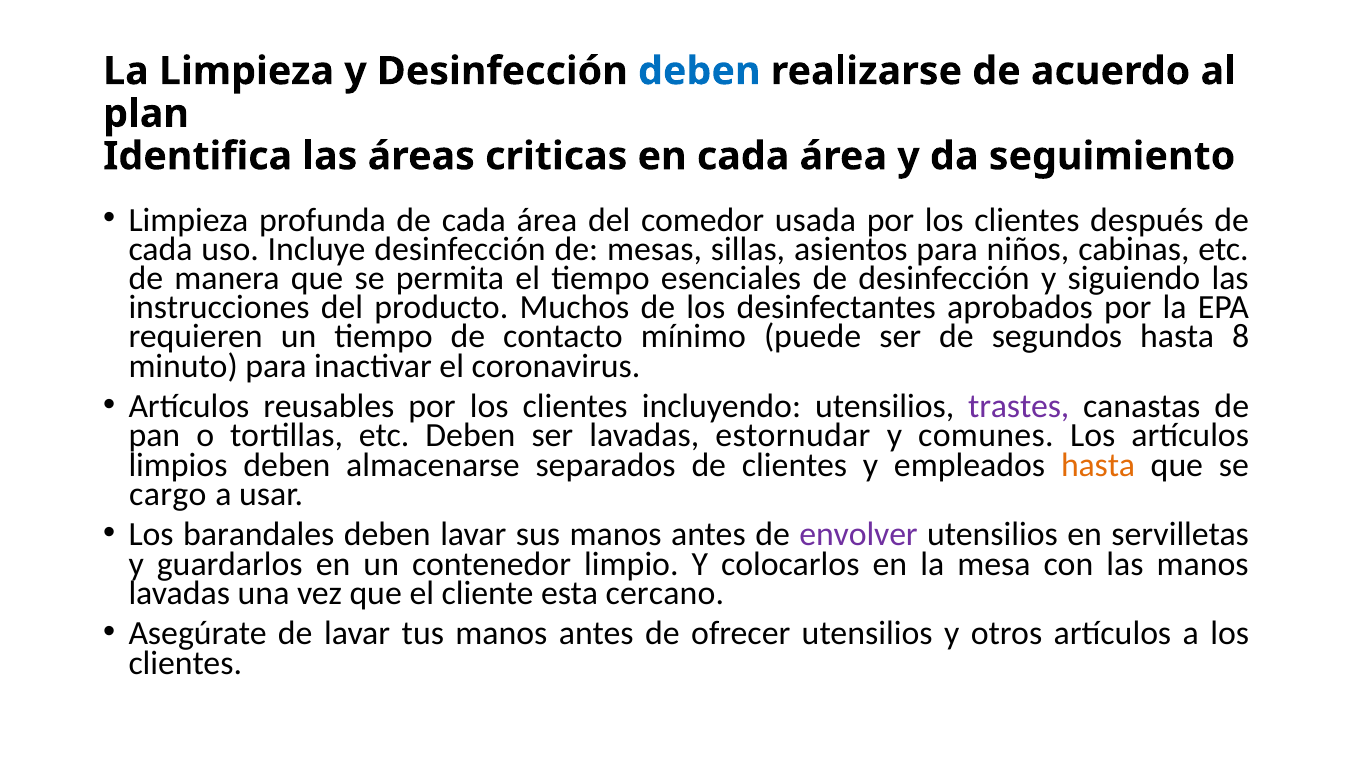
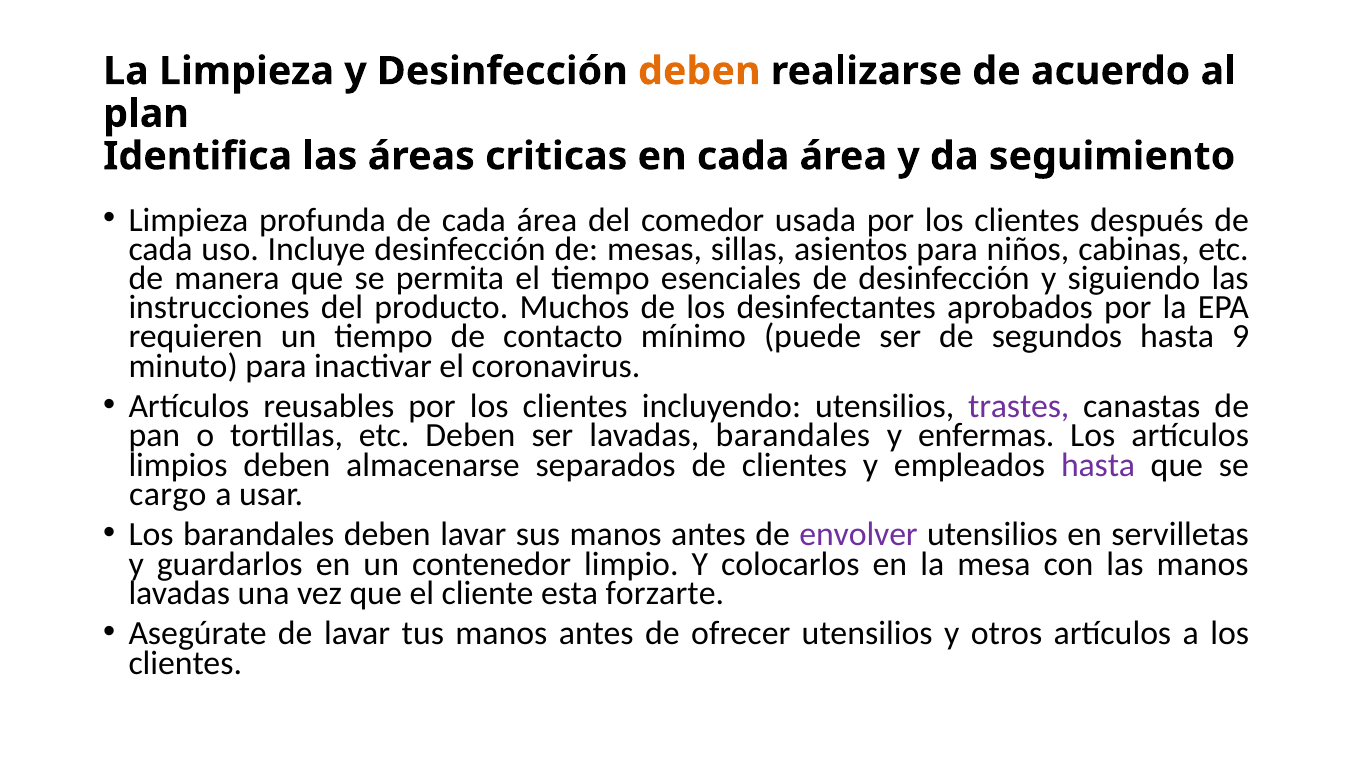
deben colour: blue -> orange (699, 71)
8: 8 -> 9 (1241, 337)
lavadas estornudar: estornudar -> barandales (793, 436)
comunes: comunes -> enfermas (986, 436)
hasta colour: orange -> purple (1098, 465)
cercano: cercano -> forzarte (665, 593)
